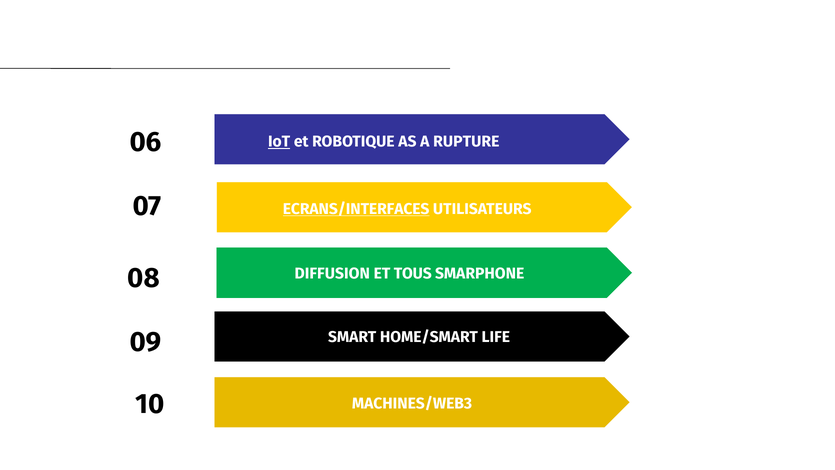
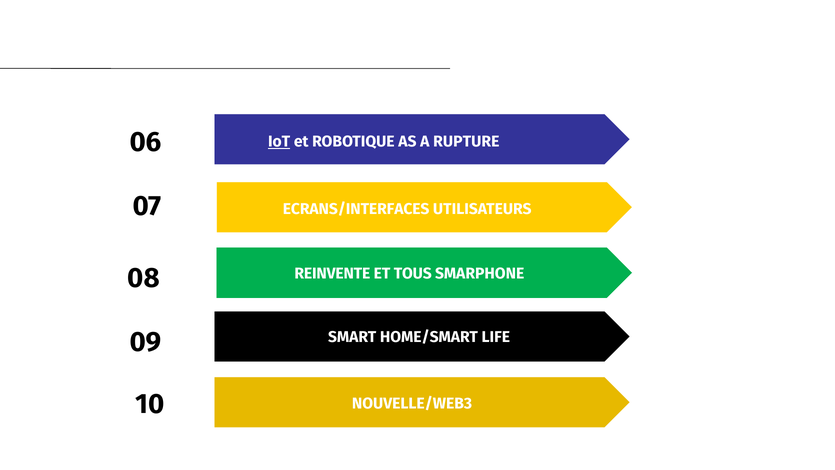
ECRANS/INTERFACES underline: present -> none (356, 209)
DIFFUSION: DIFFUSION -> REINVENTE (332, 274)
MACHINES/WEB3: MACHINES/WEB3 -> NOUVELLE/WEB3 (412, 403)
